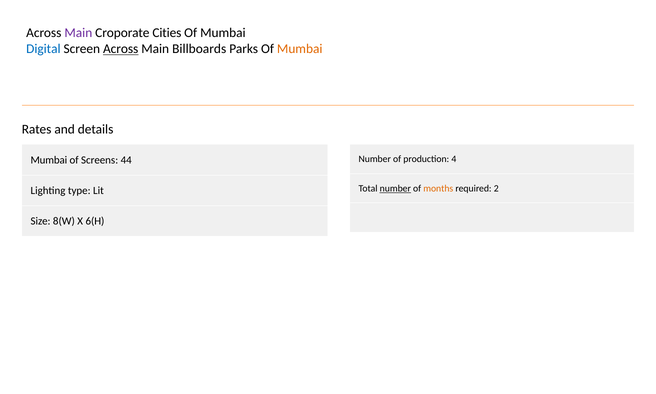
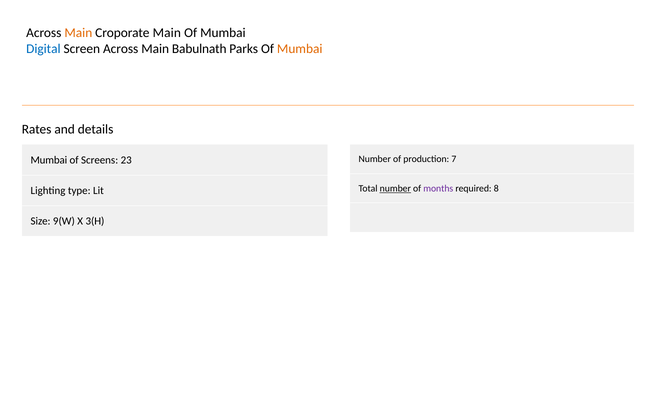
Main colour: purple -> orange (78, 33)
Croporate Cities: Cities -> Main (167, 33)
Across underline: present -> none (121, 49)
Billboards: Billboards -> Babulnath (199, 49)
4: 4 -> 7 (454, 159)
44: 44 -> 23 (126, 160)
months colour: orange -> purple (438, 188)
2: 2 -> 8 (496, 188)
8(W: 8(W -> 9(W (64, 221)
6(H: 6(H -> 3(H (95, 221)
